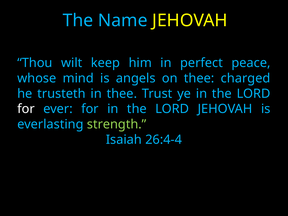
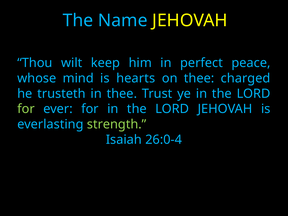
angels: angels -> hearts (136, 78)
for colour: white -> light green (26, 109)
26:4-4: 26:4-4 -> 26:0-4 (164, 140)
